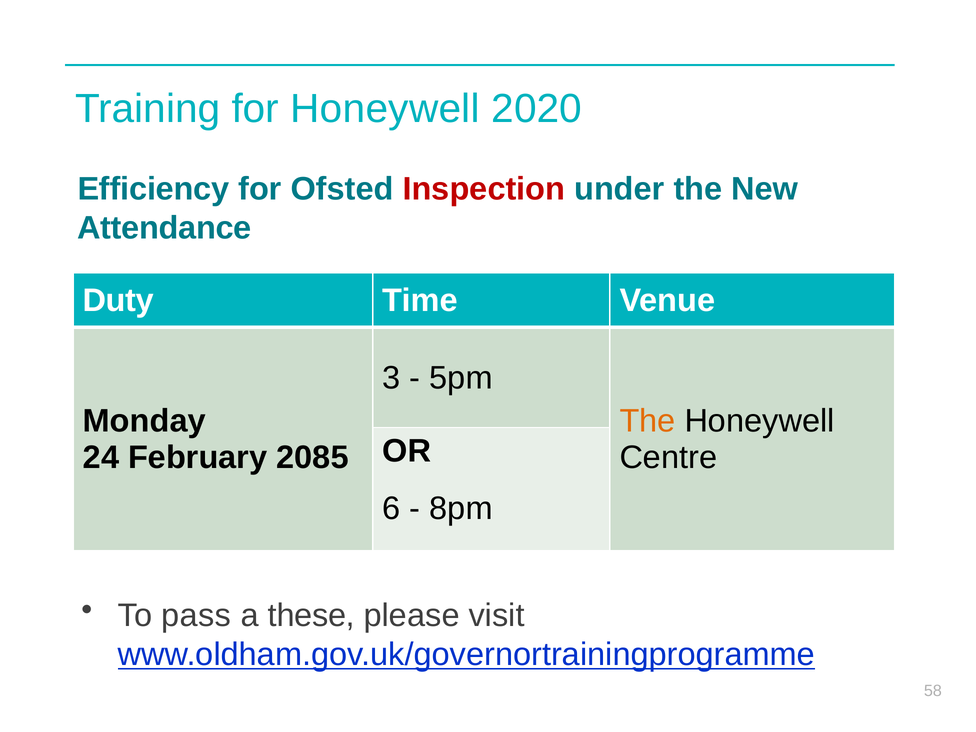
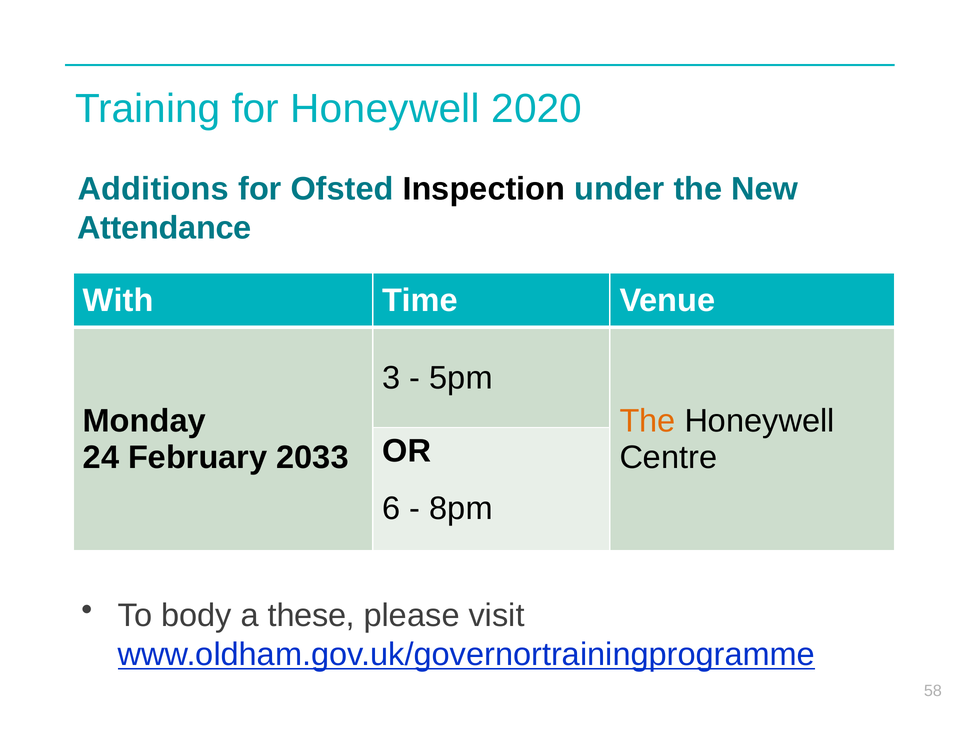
Efficiency: Efficiency -> Additions (153, 189)
Inspection colour: red -> black (484, 189)
Duty: Duty -> With (118, 301)
2085: 2085 -> 2033 (312, 458)
pass: pass -> body (196, 616)
